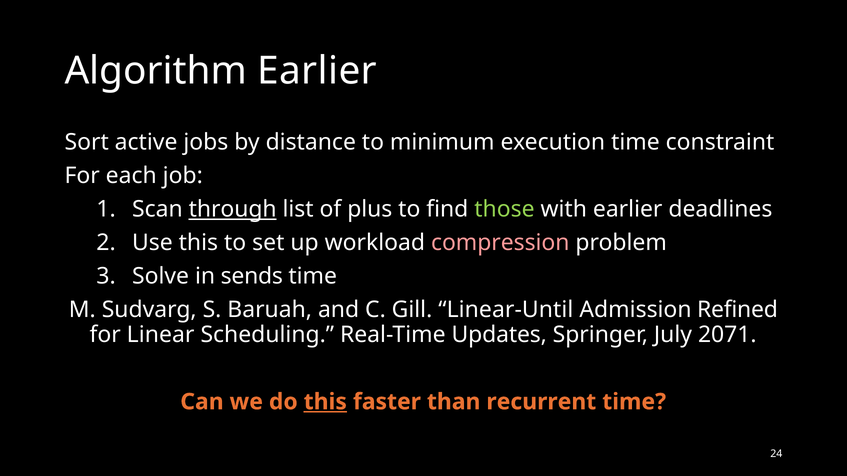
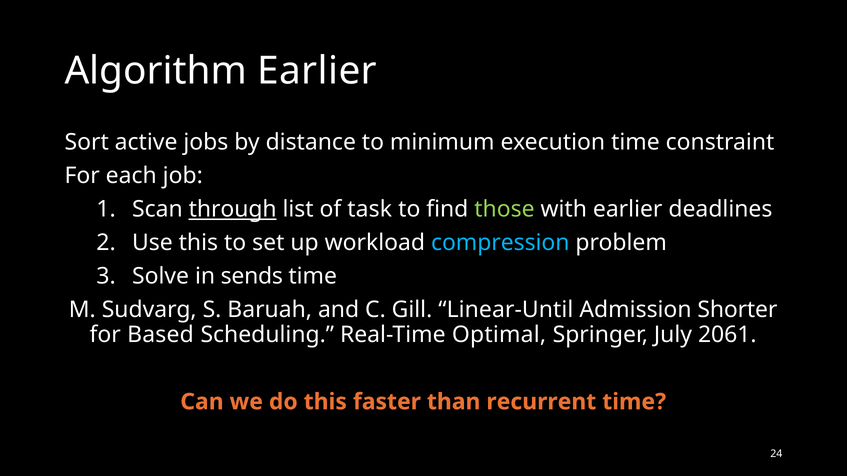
plus: plus -> task (370, 209)
compression colour: pink -> light blue (500, 243)
Refined: Refined -> Shorter (737, 310)
Linear: Linear -> Based (160, 335)
Updates: Updates -> Optimal (499, 335)
2071: 2071 -> 2061 (727, 335)
this underline: present -> none (325, 402)
